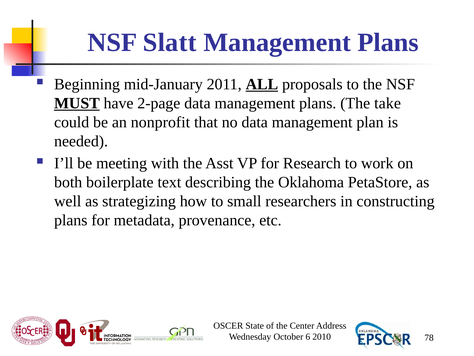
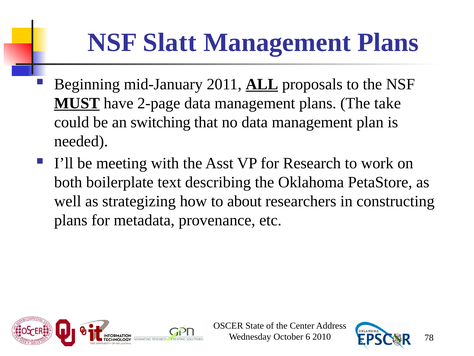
nonprofit: nonprofit -> switching (161, 122)
small: small -> about (244, 201)
